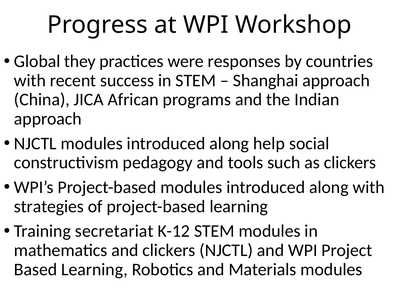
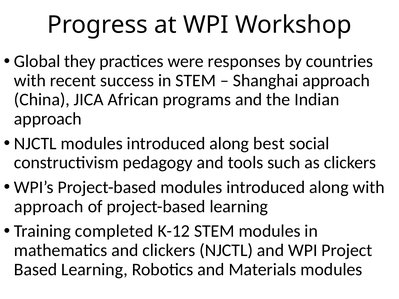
help: help -> best (269, 144)
strategies: strategies -> approach (49, 207)
secretariat: secretariat -> completed (114, 231)
